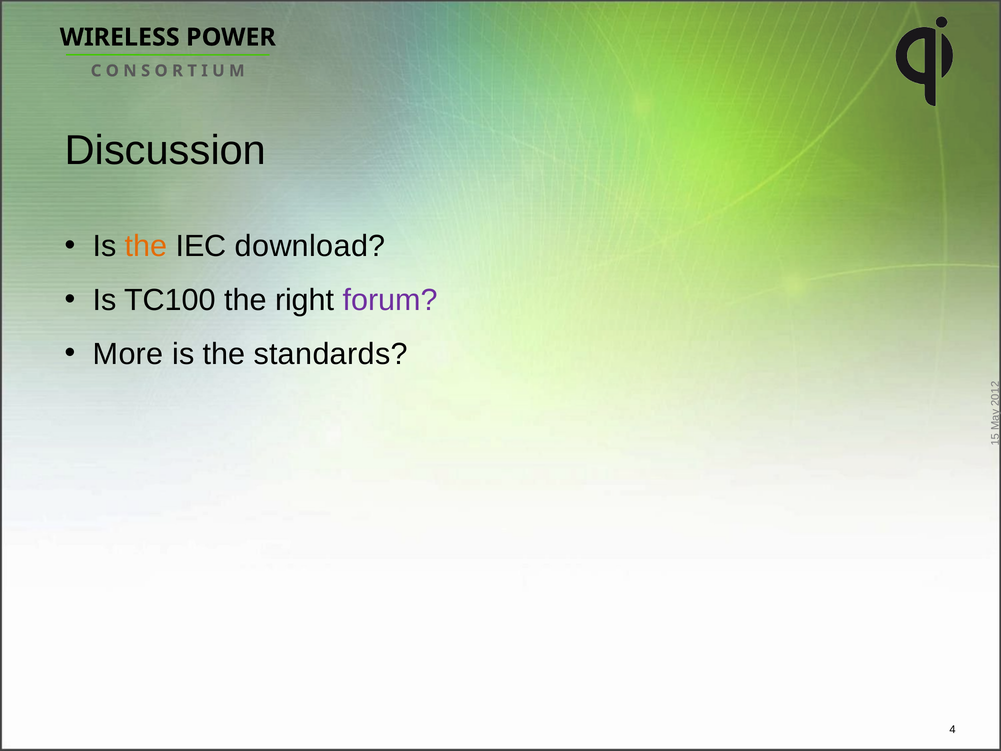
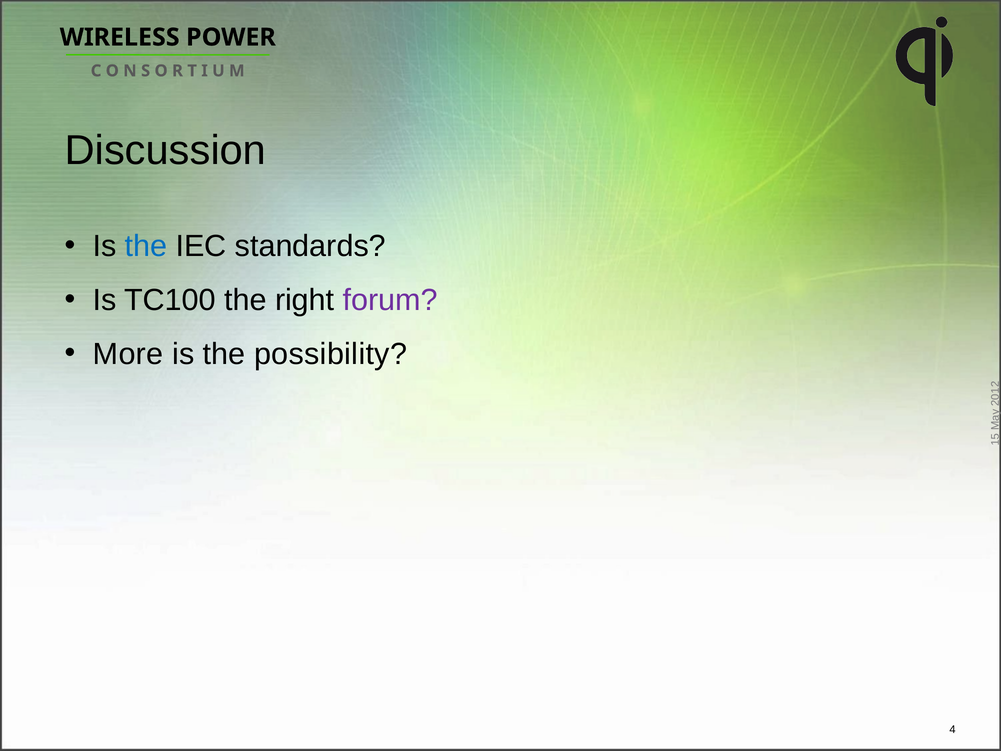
the colour: orange -> blue (146, 246)
download: download -> standards (310, 246)
standards: standards -> possibility (331, 354)
